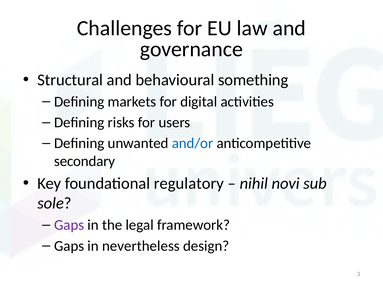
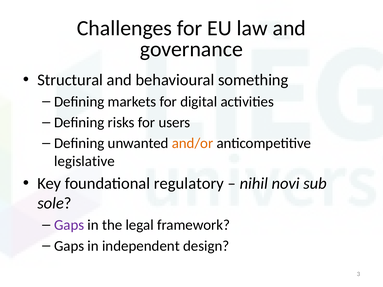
and/or colour: blue -> orange (193, 143)
secondary: secondary -> legislative (84, 161)
nevertheless: nevertheless -> independent (141, 246)
